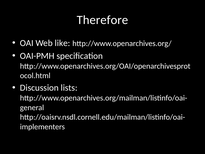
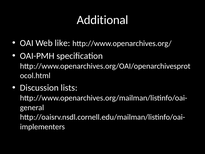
Therefore: Therefore -> Additional (103, 20)
